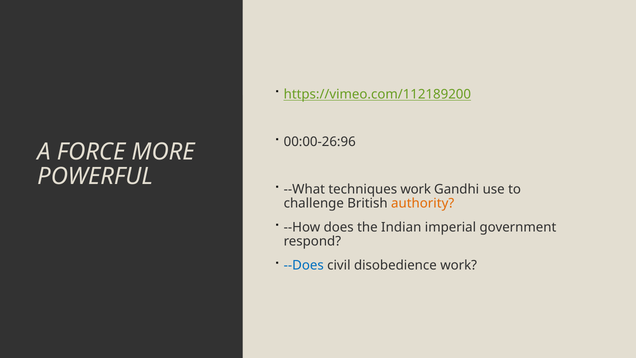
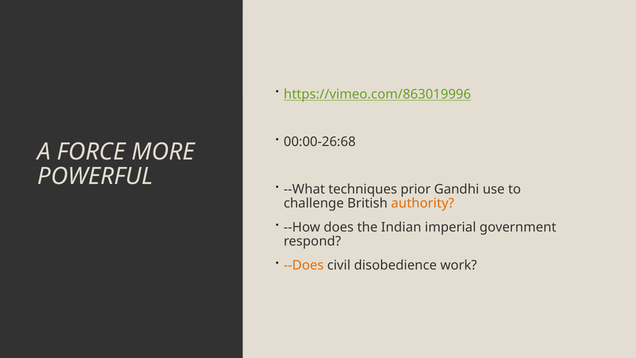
https://vimeo.com/112189200: https://vimeo.com/112189200 -> https://vimeo.com/863019996 (377, 94)
00:00-26:96: 00:00-26:96 -> 00:00-26:68 (320, 142)
techniques work: work -> prior (416, 189)
--Does colour: blue -> orange (304, 265)
